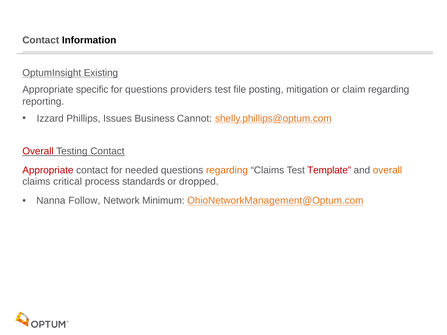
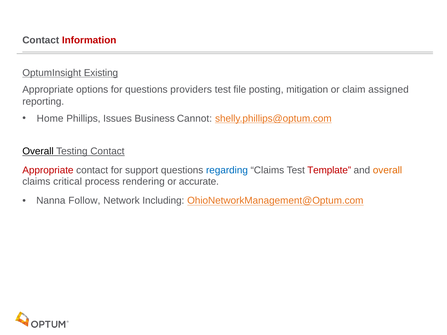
Information colour: black -> red (89, 40)
specific: specific -> options (92, 90)
claim regarding: regarding -> assigned (389, 90)
Izzard: Izzard -> Home (50, 119)
Overall colour: red -> black (38, 151)
needed: needed -> support (142, 170)
regarding colour: orange -> blue (227, 170)
standards: standards -> rendering (144, 182)
dropped: dropped -> accurate (199, 182)
Minimum: Minimum -> Including (163, 201)
